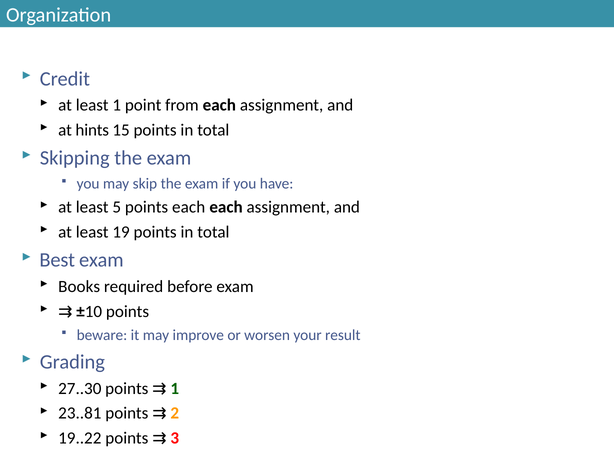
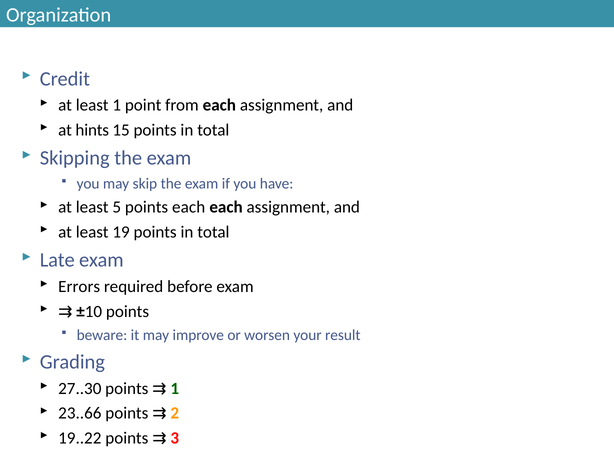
Best: Best -> Late (57, 260)
Books: Books -> Errors (79, 286)
23..81: 23..81 -> 23..66 (80, 413)
